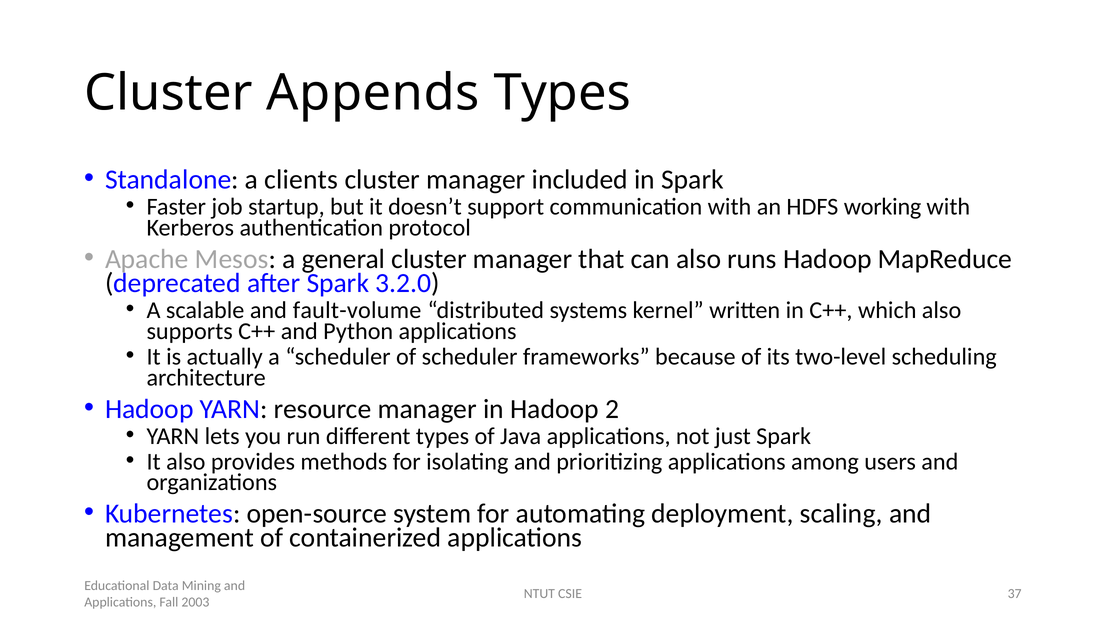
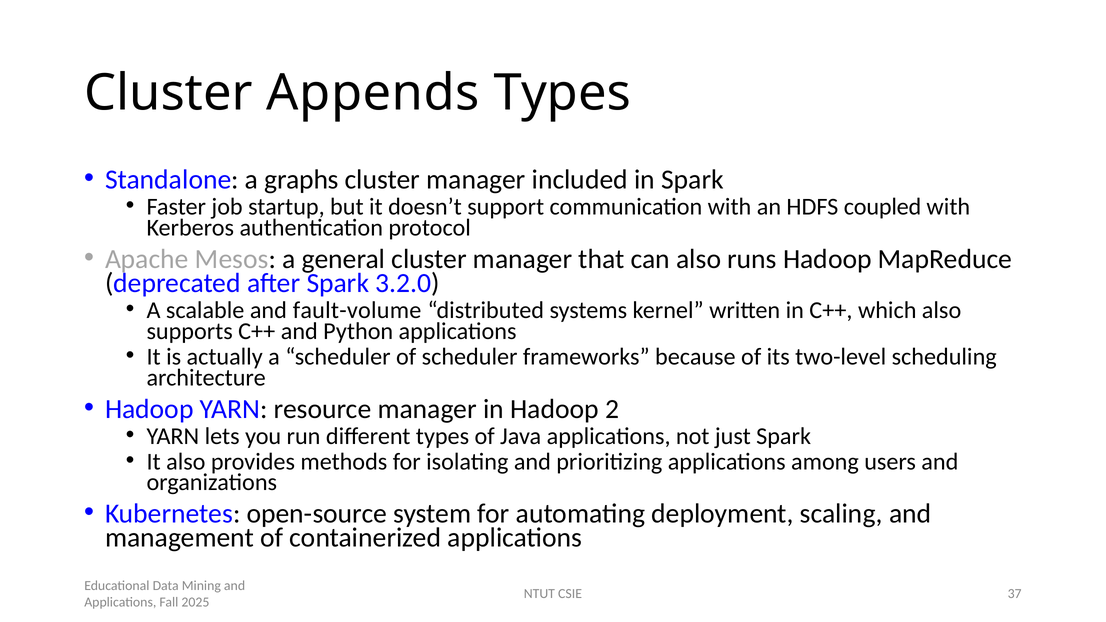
clients: clients -> graphs (302, 180)
working: working -> coupled (883, 207)
2003: 2003 -> 2025 (195, 602)
